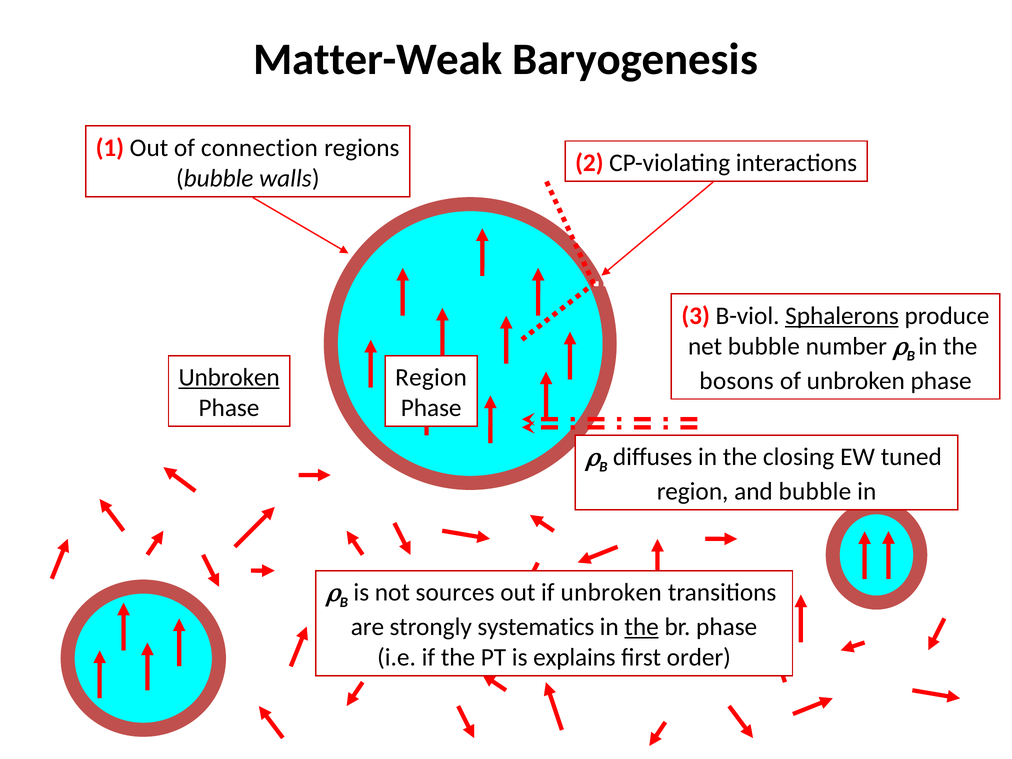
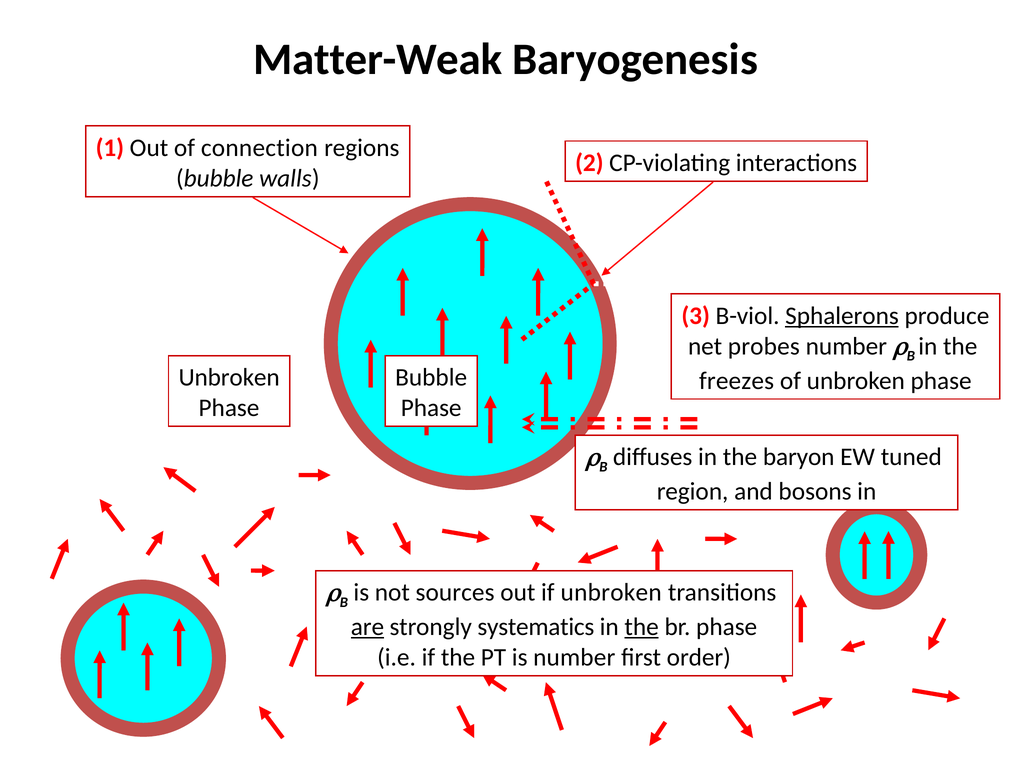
net bubble: bubble -> probes (764, 346)
Unbroken underline: present -> none (229, 377)
Region: Region -> Bubble (431, 377)
bosons: bosons -> freezes (737, 381)
closing: closing -> baryon (799, 457)
and bubble: bubble -> bosons (815, 492)
are underline: none -> present (367, 627)
is explains: explains -> number (574, 657)
